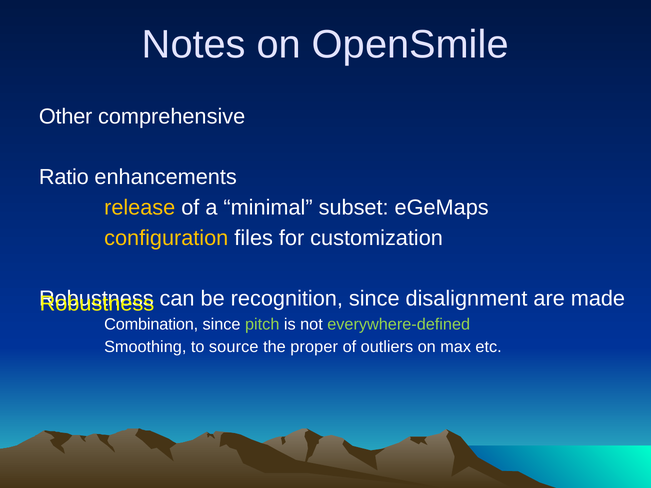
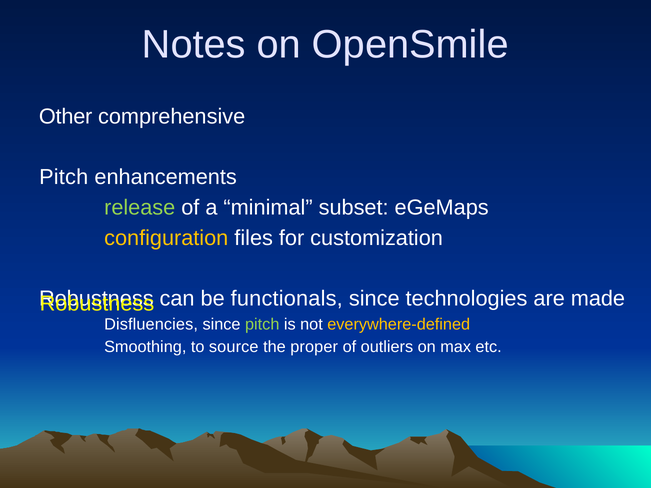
Ratio: Ratio -> Pitch (64, 177)
release colour: yellow -> light green (140, 208)
recognition: recognition -> functionals (287, 299)
disalignment: disalignment -> technologies (466, 299)
Combination: Combination -> Disfluencies (151, 324)
everywhere-defined colour: light green -> yellow (399, 324)
